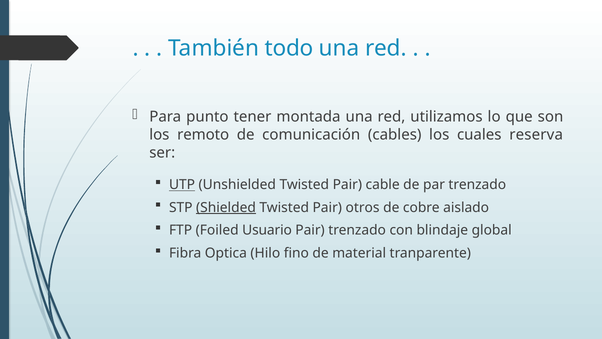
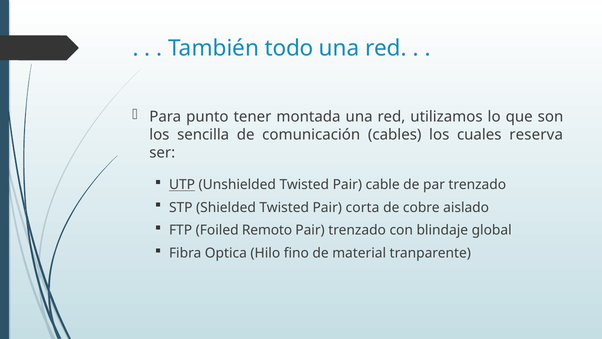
remoto: remoto -> sencilla (203, 134)
Shielded underline: present -> none (226, 207)
otros: otros -> corta (363, 207)
Usuario: Usuario -> Remoto (267, 230)
